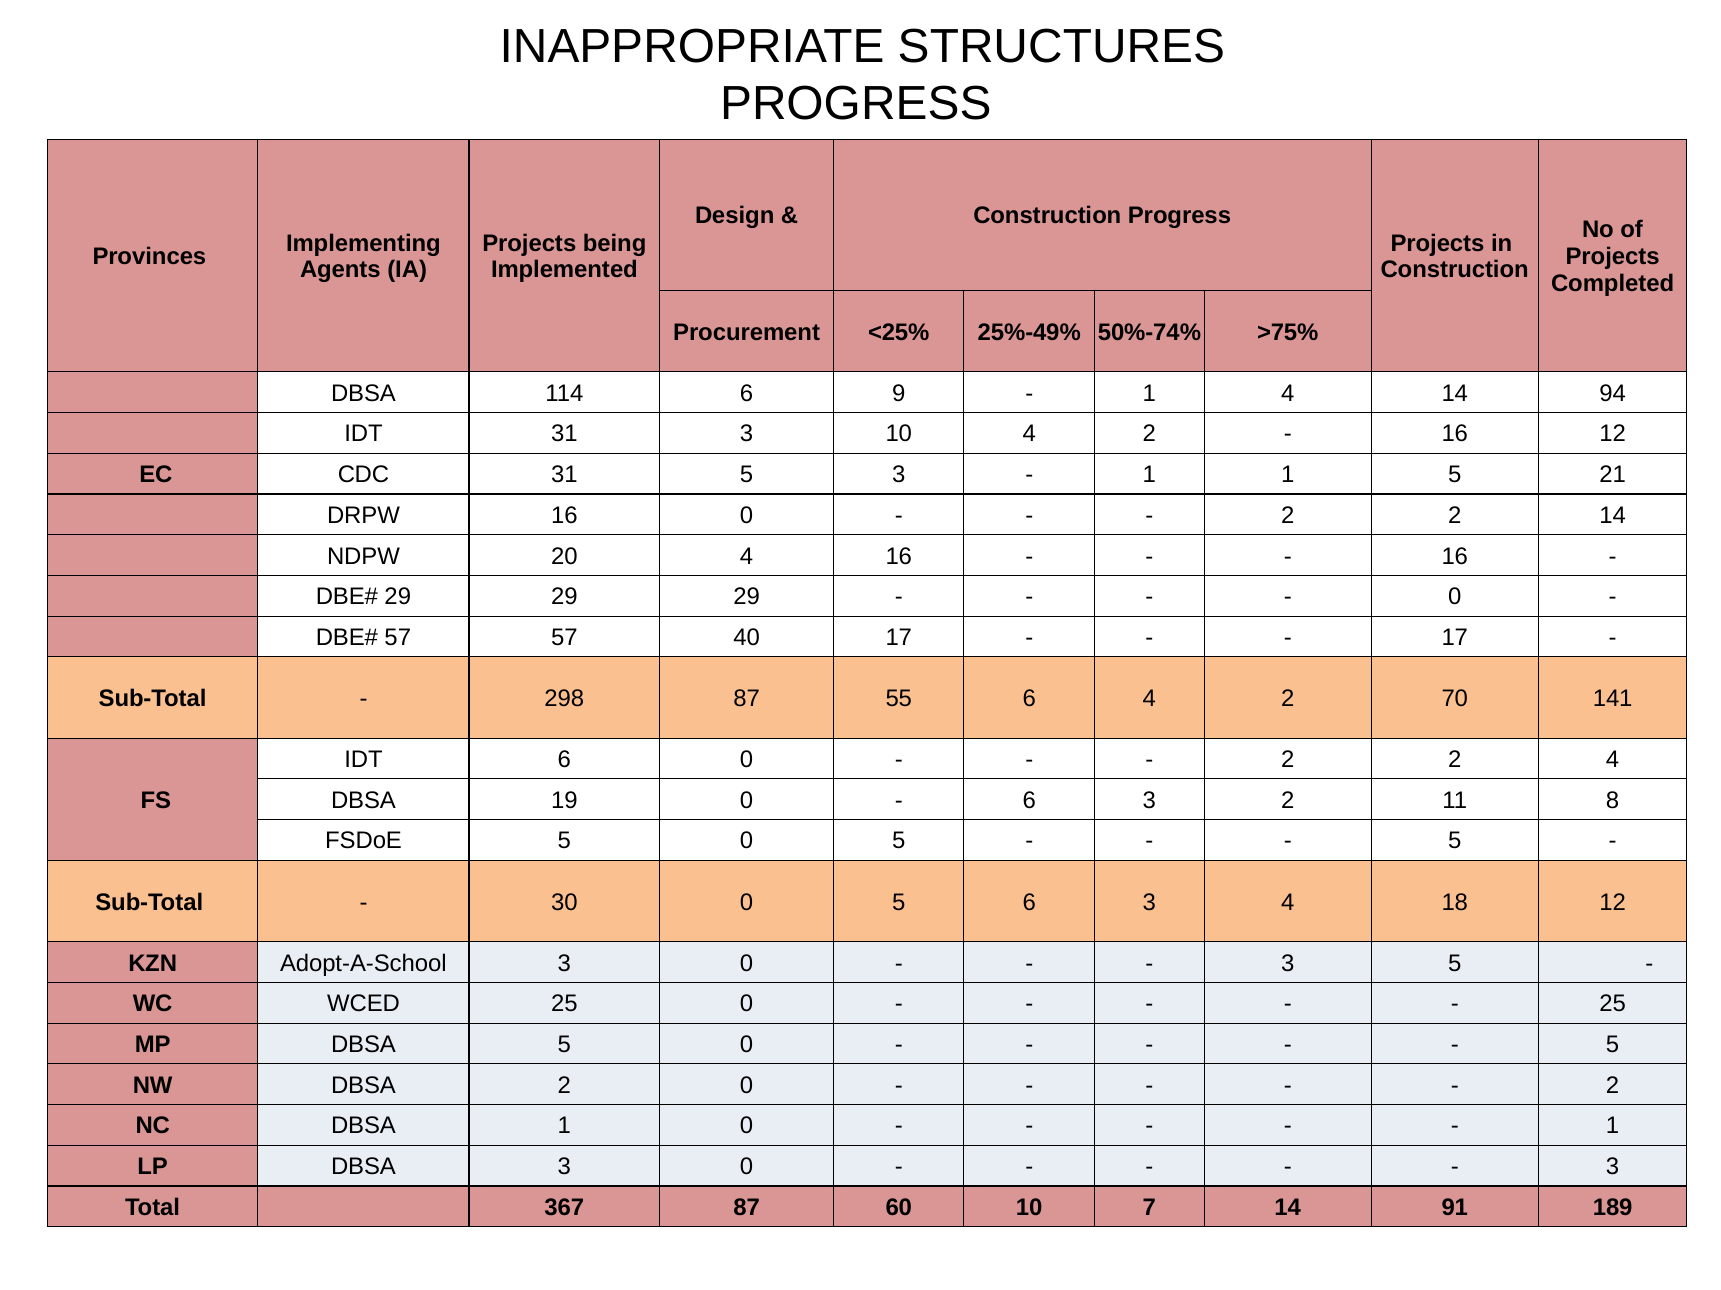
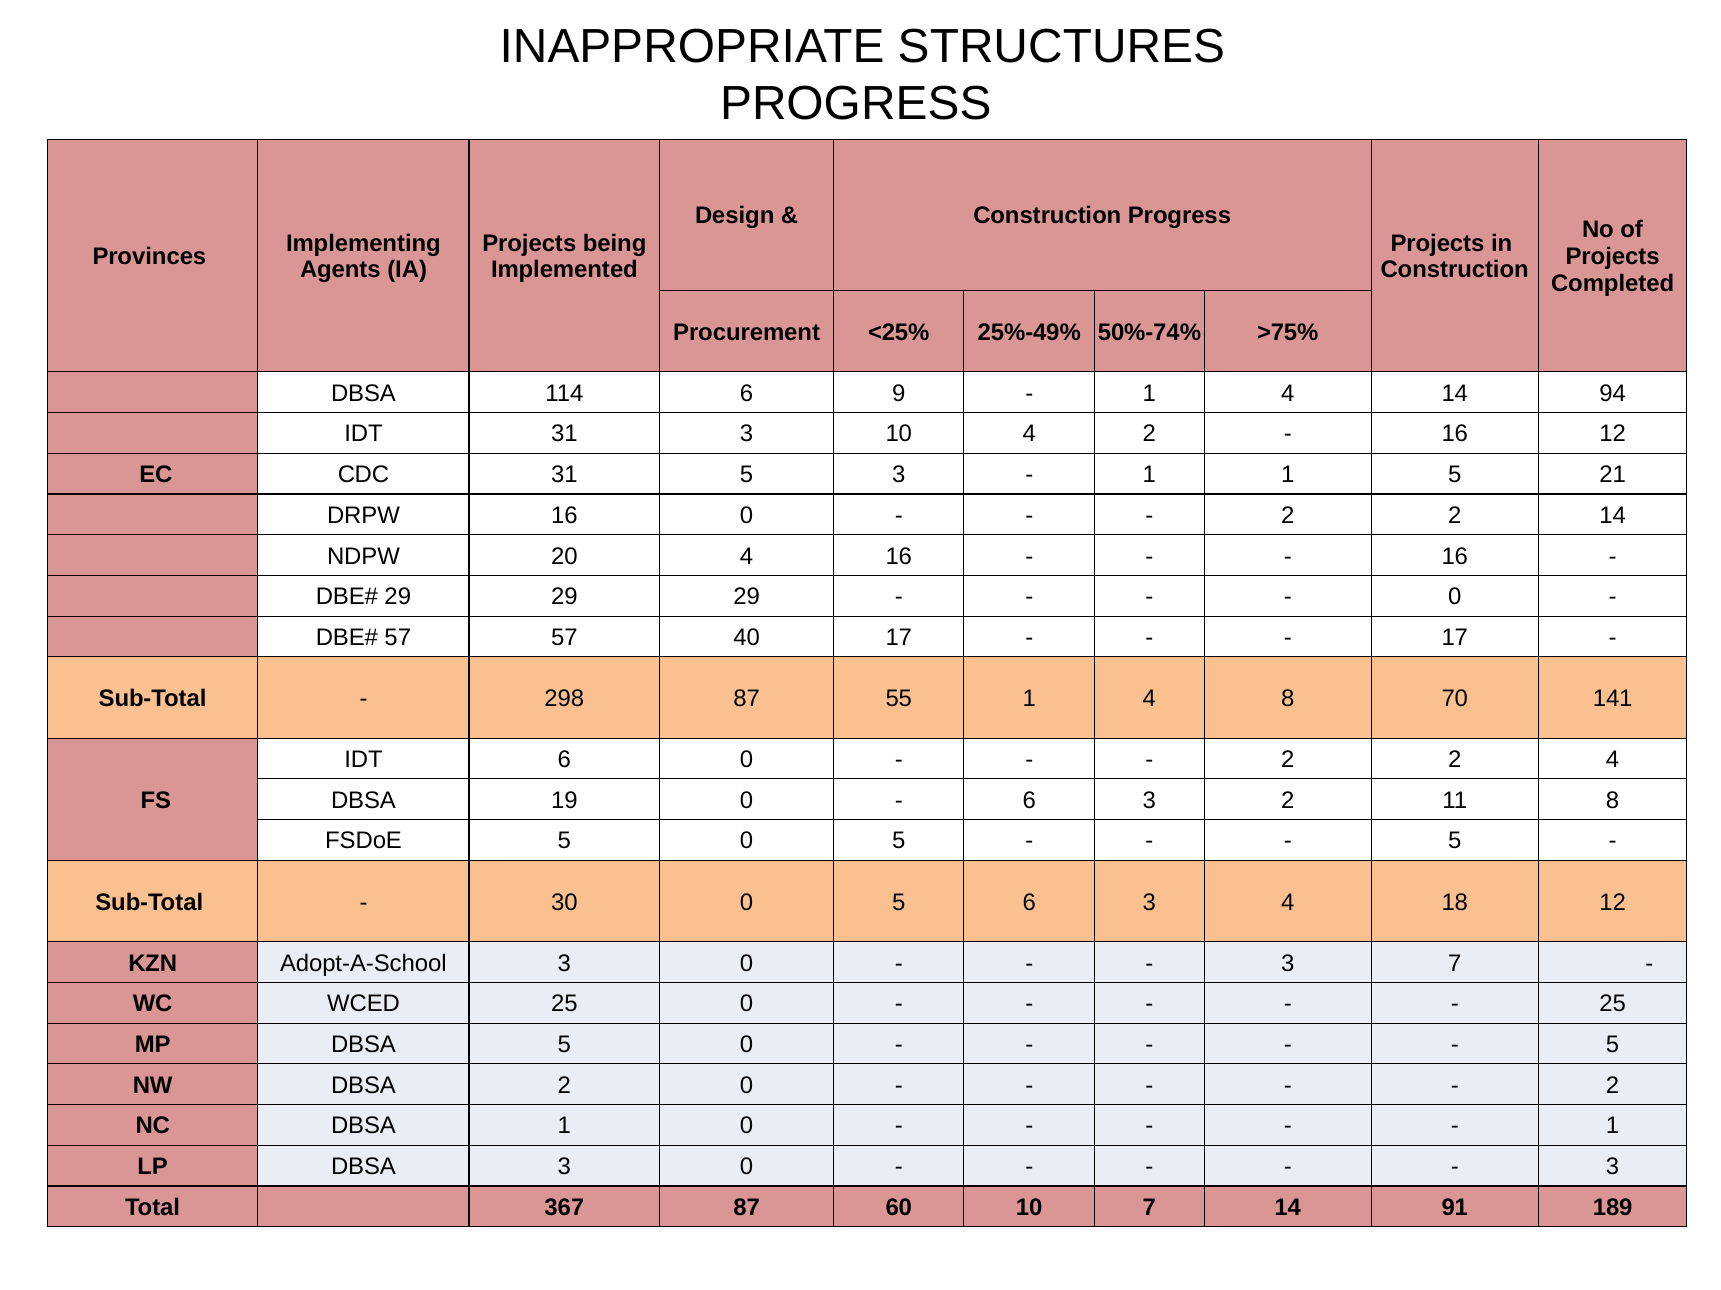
55 6: 6 -> 1 (1029, 699)
2: 2 -> 8 (1288, 699)
3 5: 5 -> 7 (1455, 964)
